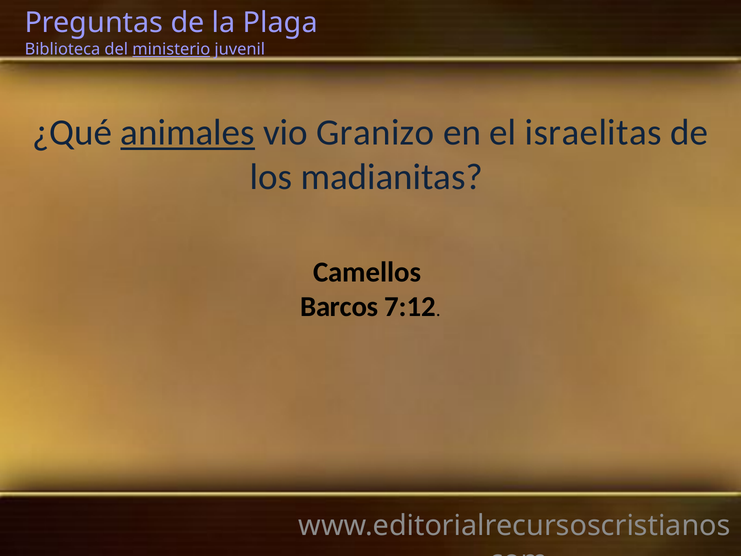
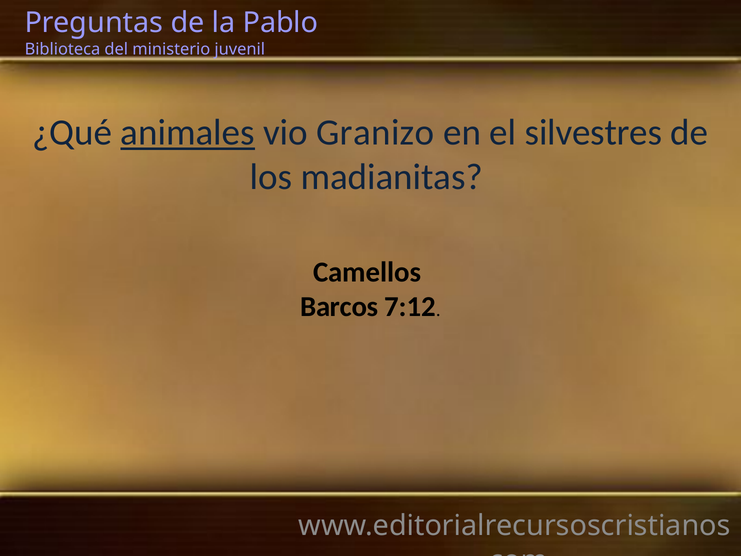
Plaga: Plaga -> Pablo (281, 23)
ministerio underline: present -> none (171, 49)
israelitas: israelitas -> silvestres (593, 133)
